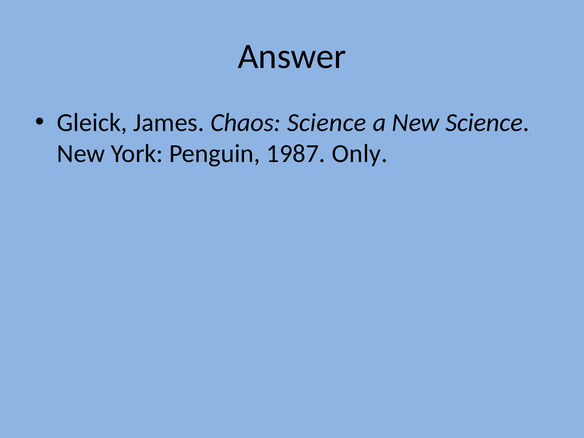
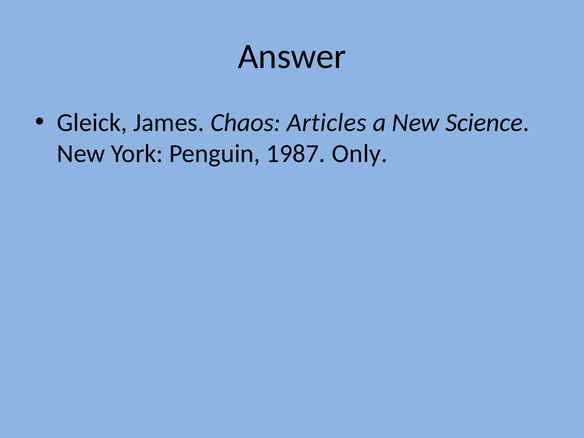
Chaos Science: Science -> Articles (327, 123)
